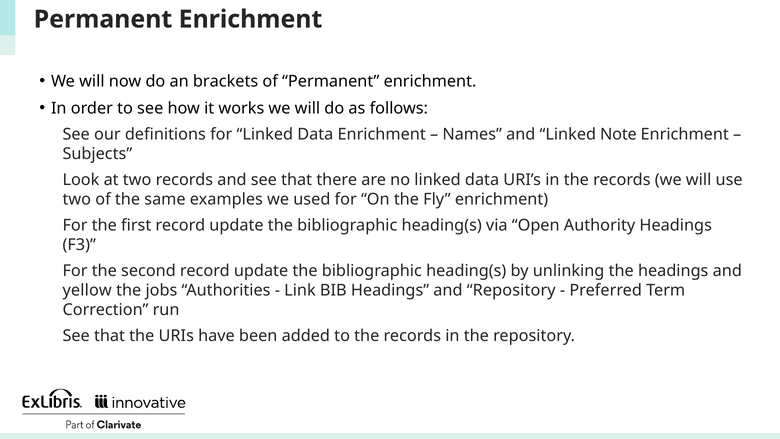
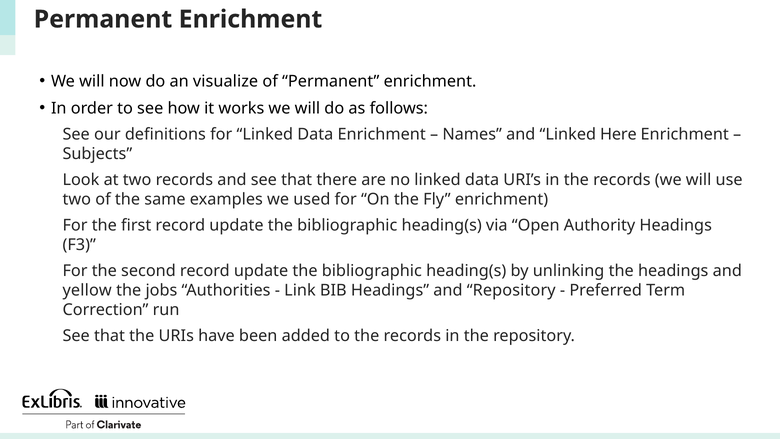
brackets: brackets -> visualize (226, 81)
Note: Note -> Here (618, 134)
